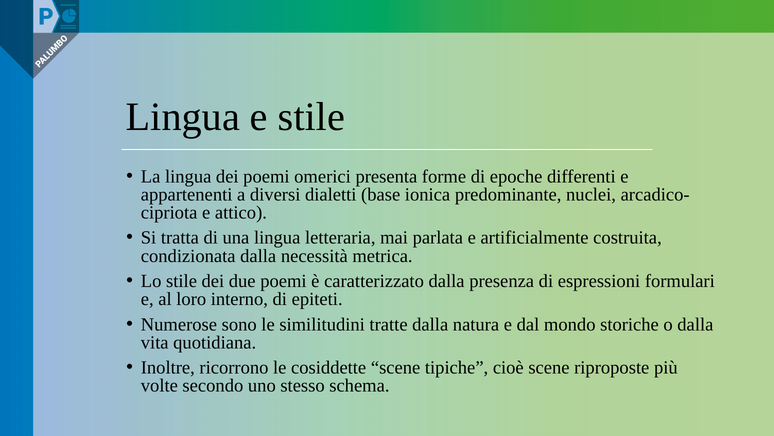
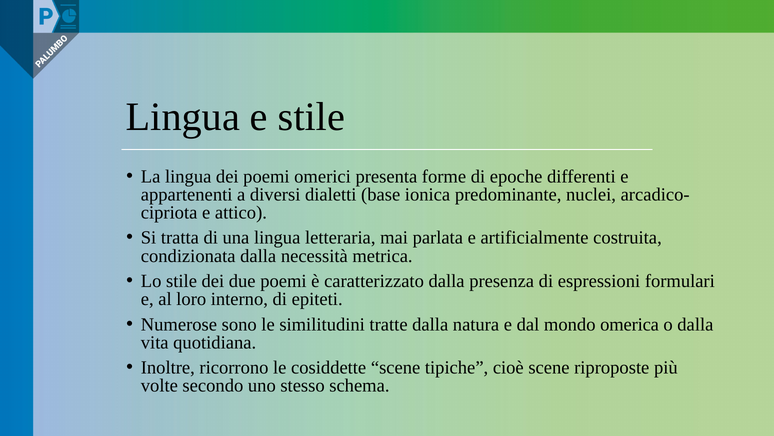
storiche: storiche -> omerica (630, 324)
